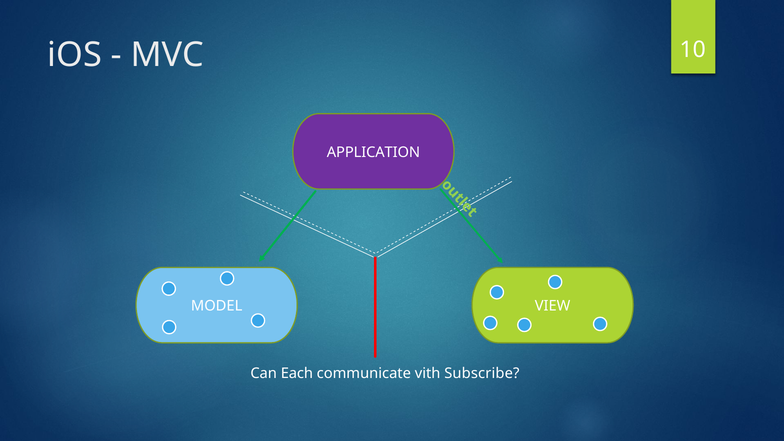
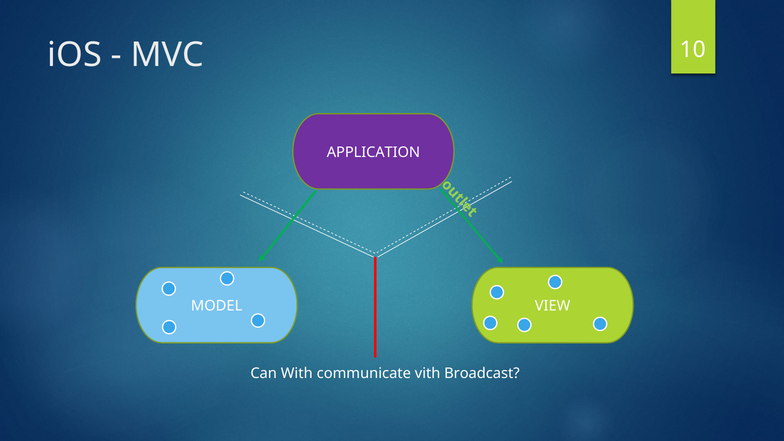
Each: Each -> With (297, 374)
Subscribe: Subscribe -> Broadcast (482, 374)
